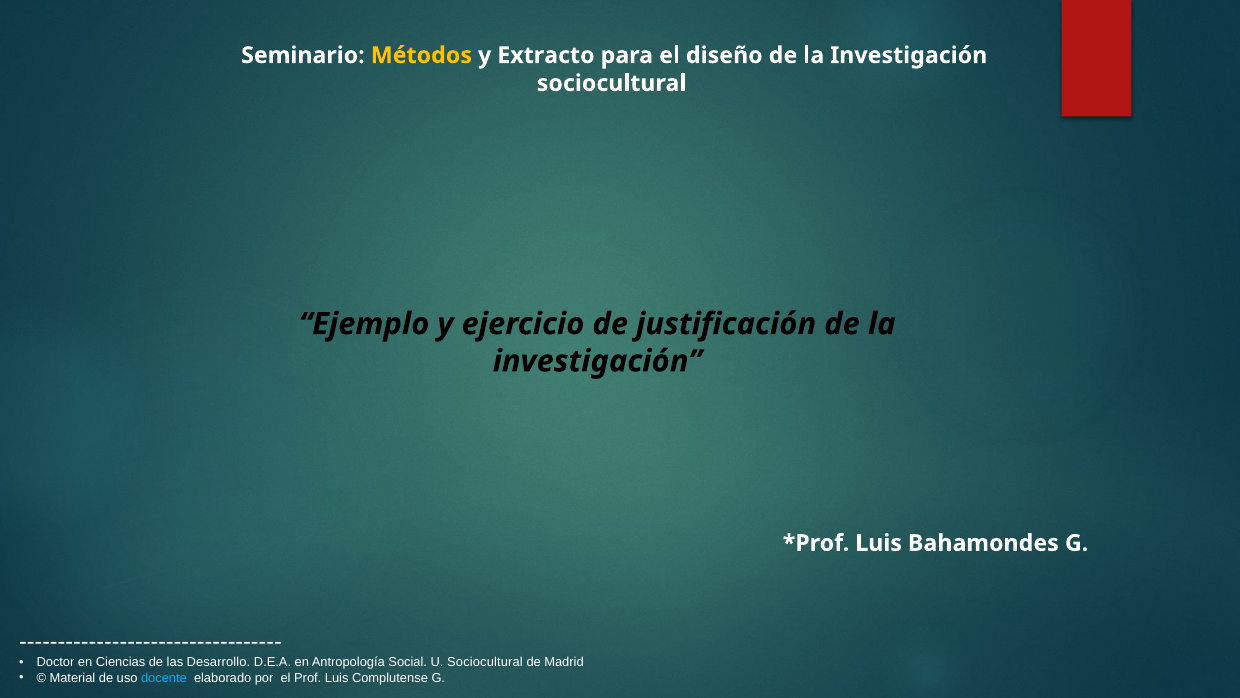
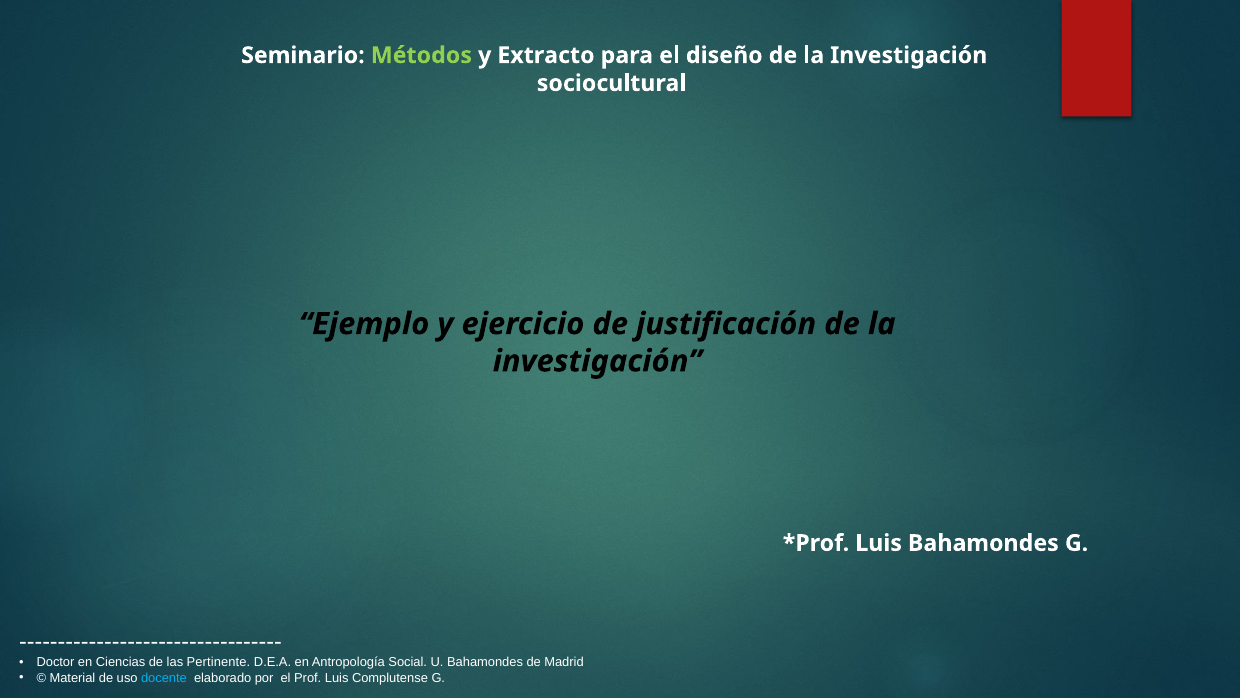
Métodos colour: yellow -> light green (421, 55)
Desarrollo: Desarrollo -> Pertinente (218, 662)
U Sociocultural: Sociocultural -> Bahamondes (485, 662)
